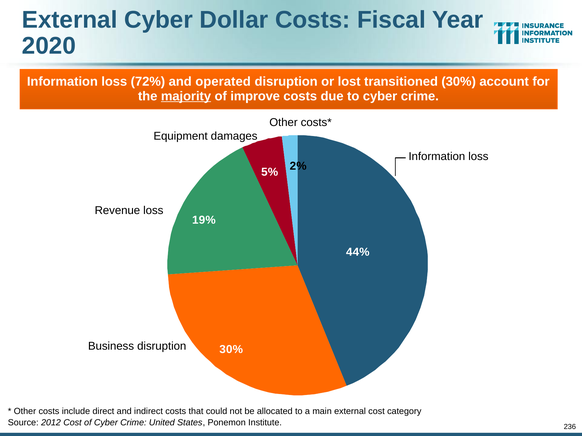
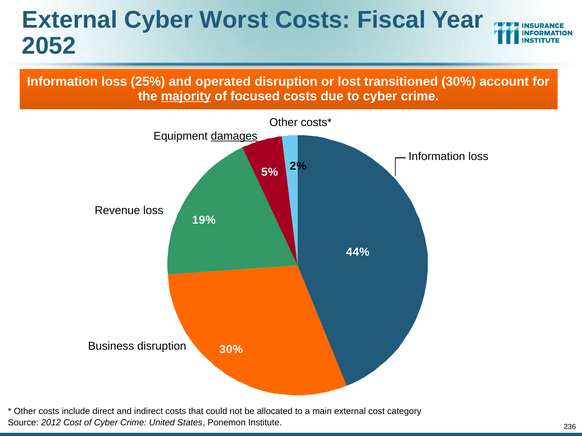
Dollar: Dollar -> Worst (234, 20)
2020: 2020 -> 2052 (49, 46)
72%: 72% -> 25% (148, 82)
improve: improve -> focused (255, 96)
damages underline: none -> present (234, 136)
